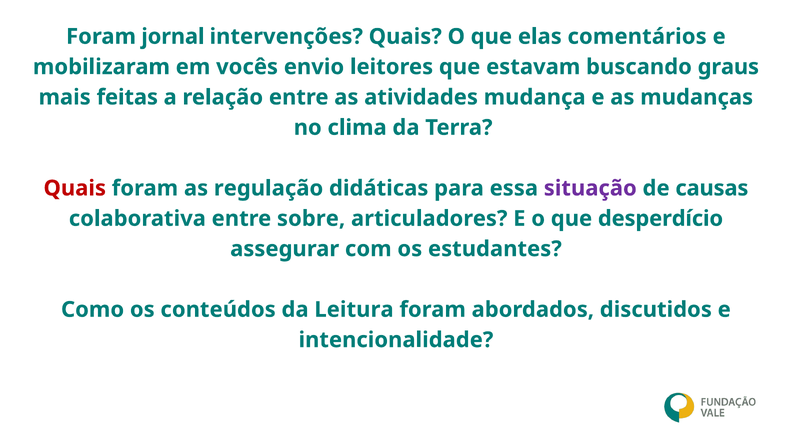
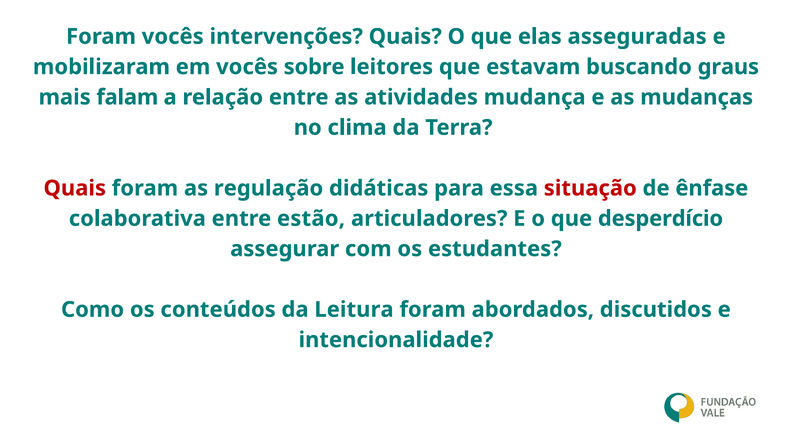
Foram jornal: jornal -> vocês (173, 37)
comentários: comentários -> asseguradas (637, 37)
envio: envio -> sobre (314, 67)
feitas: feitas -> falam (127, 97)
situação colour: purple -> red (590, 188)
causas: causas -> ênfase (712, 188)
sobre: sobre -> estão (311, 219)
